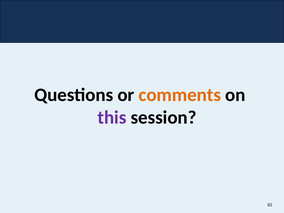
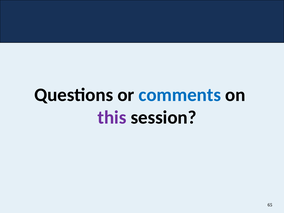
comments colour: orange -> blue (180, 95)
